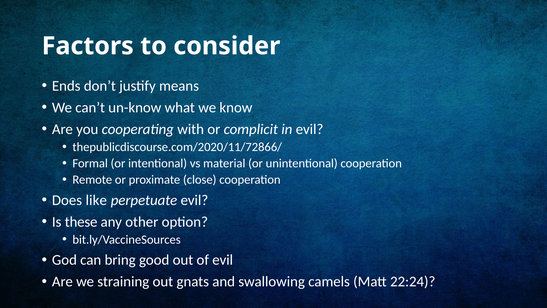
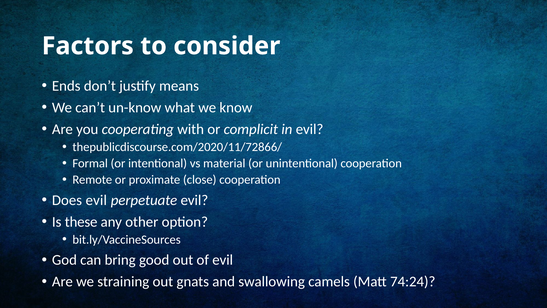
Does like: like -> evil (96, 200)
22:24: 22:24 -> 74:24 (413, 281)
